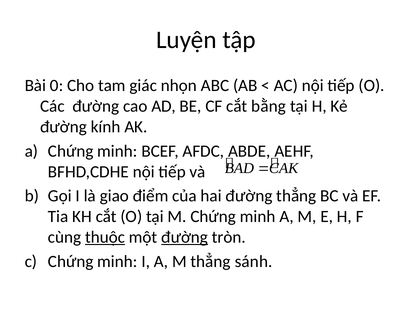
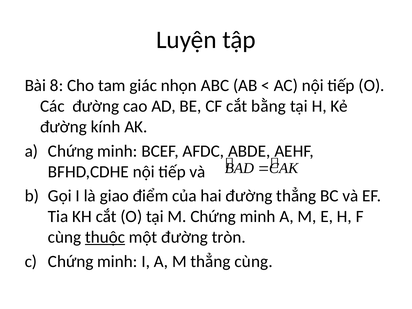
0: 0 -> 8 (57, 86)
đường underline: present -> none (185, 237)
thẳng sánh: sánh -> cùng (254, 261)
